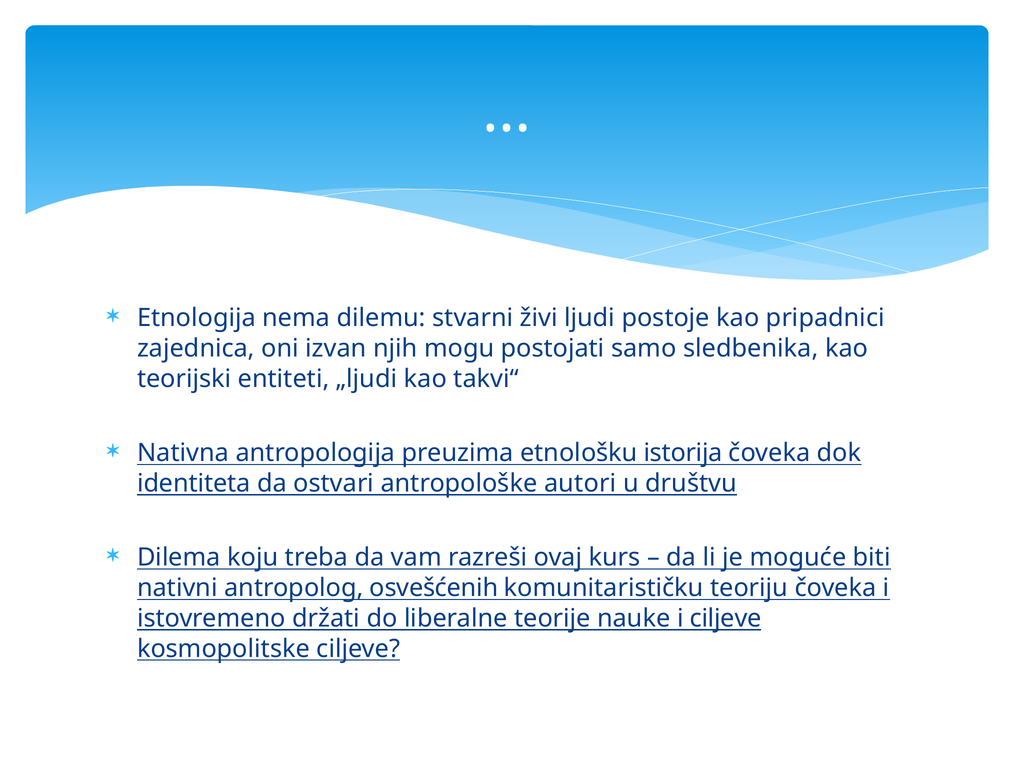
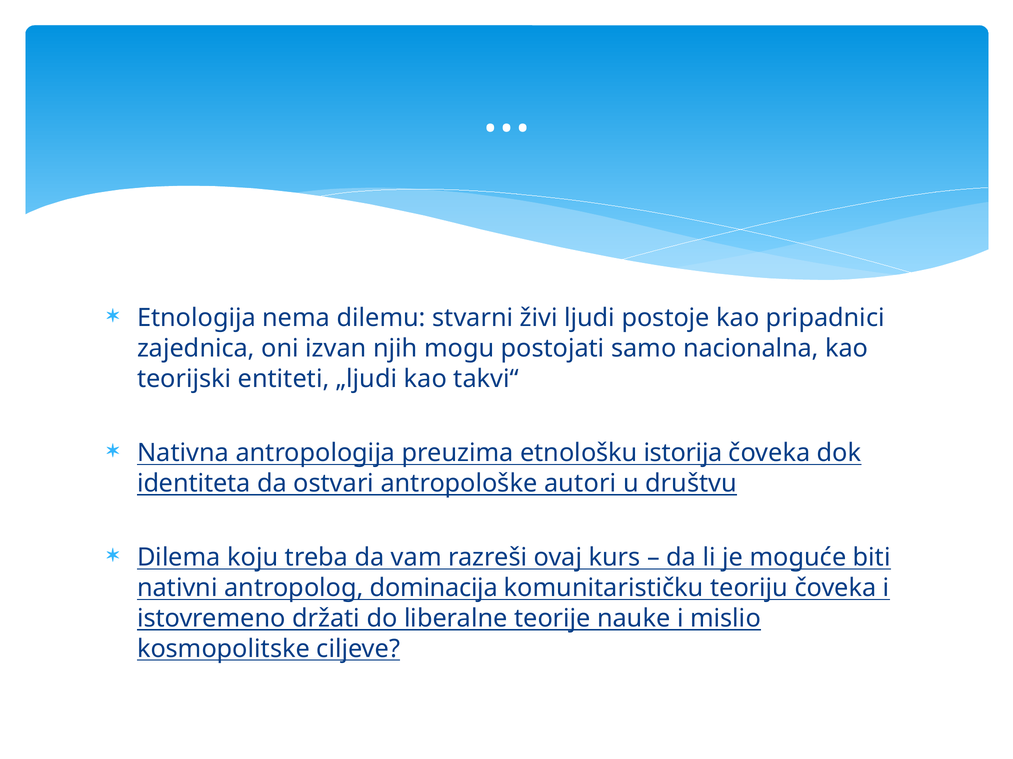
sledbenika: sledbenika -> nacionalna (751, 349)
osvešćenih: osvešćenih -> dominacija (434, 589)
i ciljeve: ciljeve -> mislio (725, 619)
